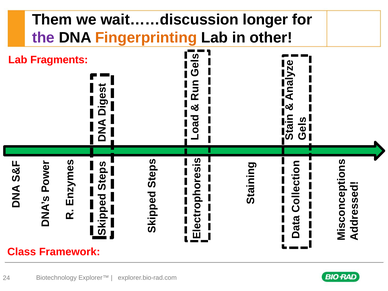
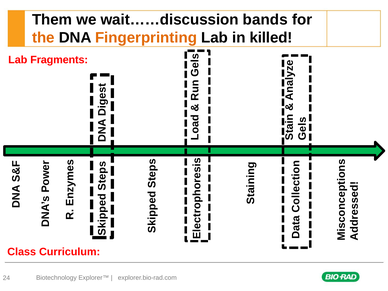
longer: longer -> bands (265, 20)
the colour: purple -> orange (43, 38)
other: other -> killed (271, 38)
Framework: Framework -> Curriculum (70, 252)
